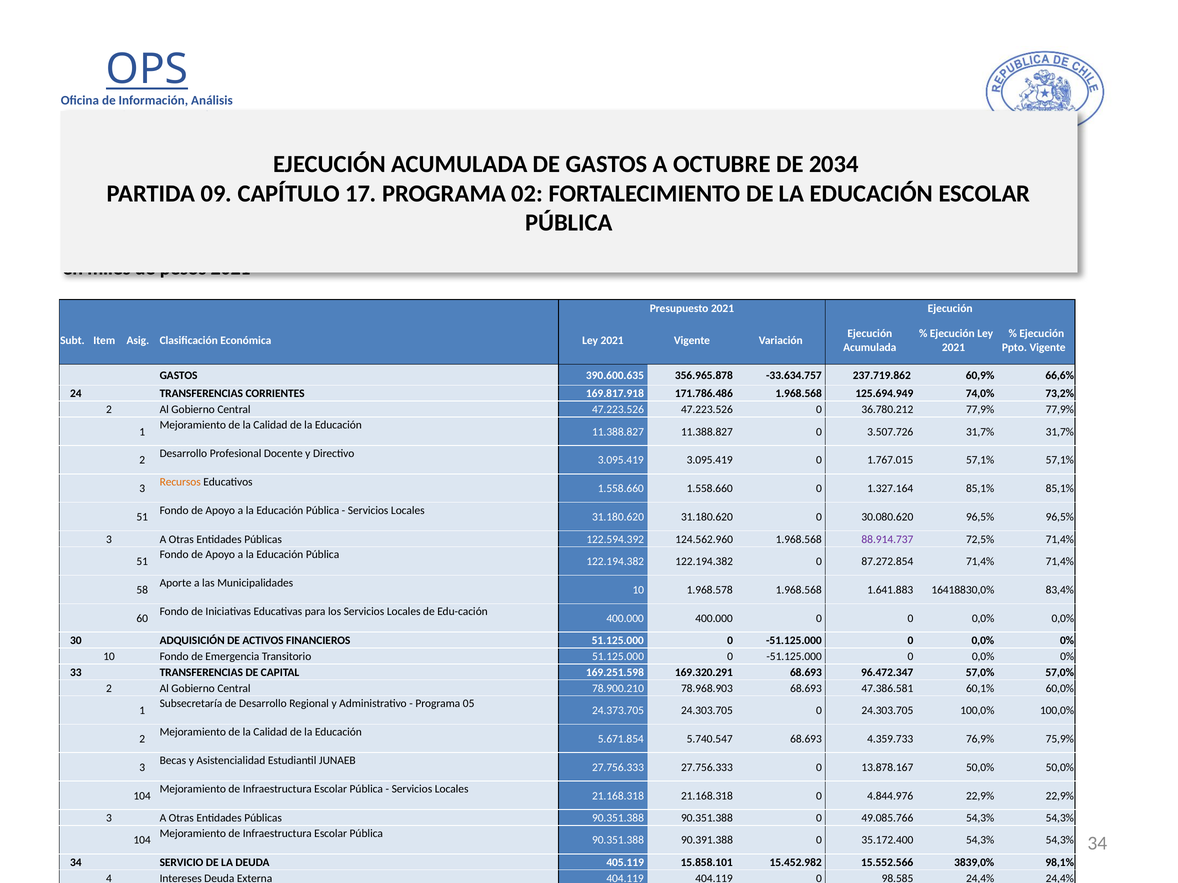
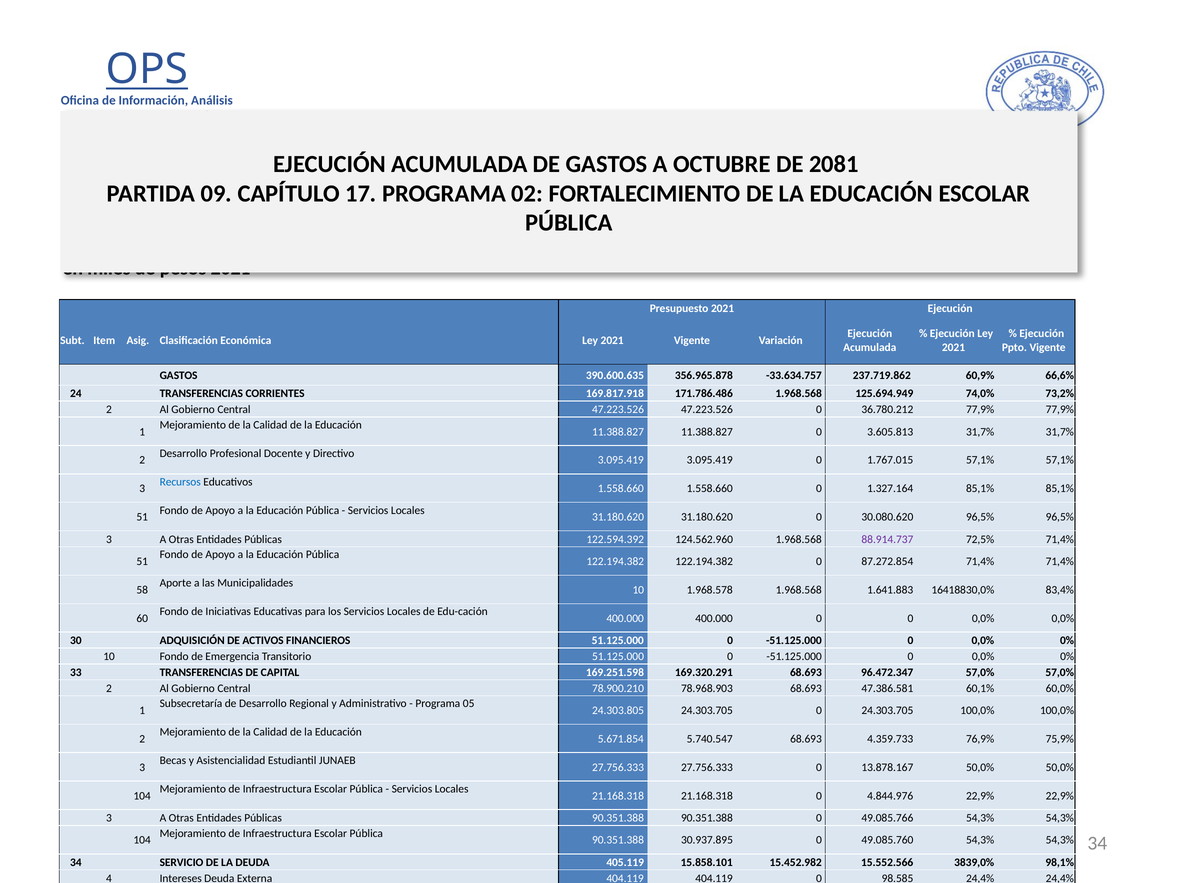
2034: 2034 -> 2081 (834, 164)
3.507.726: 3.507.726 -> 3.605.813 (890, 432)
Recursos colour: orange -> blue (180, 482)
24.373.705: 24.373.705 -> 24.303.805 (618, 711)
90.391.388: 90.391.388 -> 30.937.895 (707, 841)
35.172.400: 35.172.400 -> 49.085.760 (887, 841)
